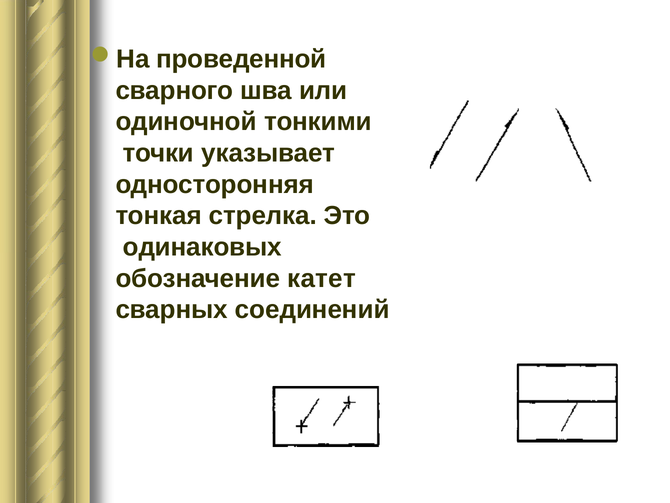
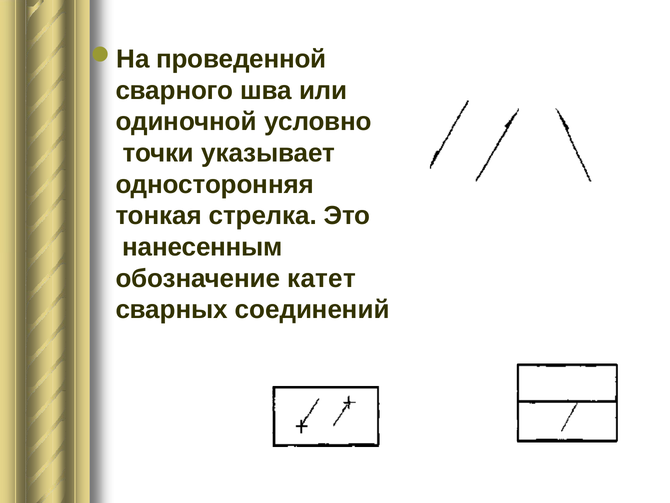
тонкими: тонкими -> условно (318, 122)
одинаковых: одинаковых -> нанесенным (202, 247)
